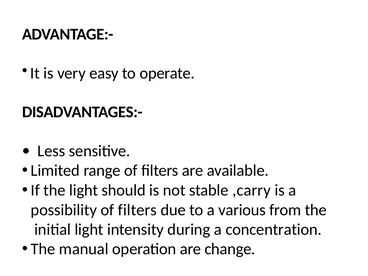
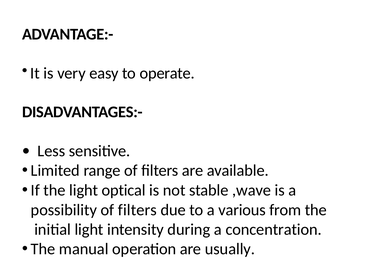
should: should -> optical (124, 190)
,carry: ,carry -> ,wave (252, 190)
change: change -> usually (230, 249)
